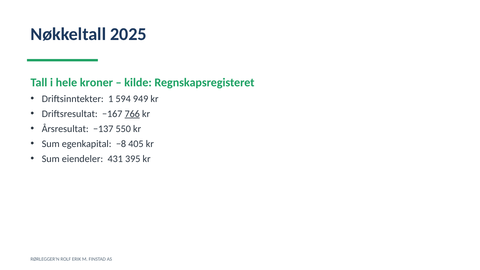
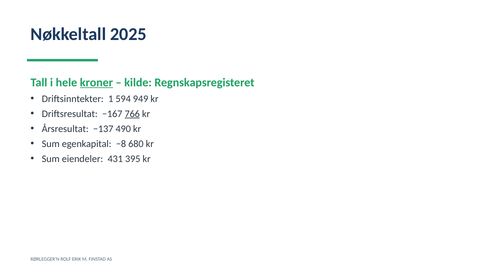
kroner underline: none -> present (96, 83)
550: 550 -> 490 (123, 129)
405: 405 -> 680 (136, 144)
